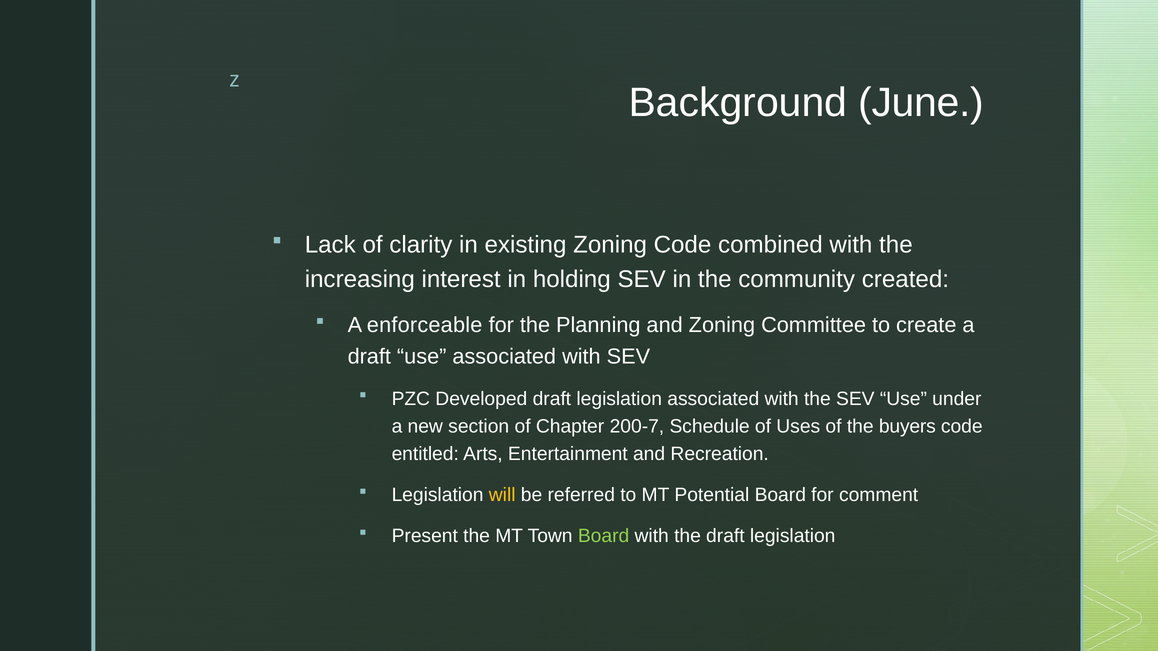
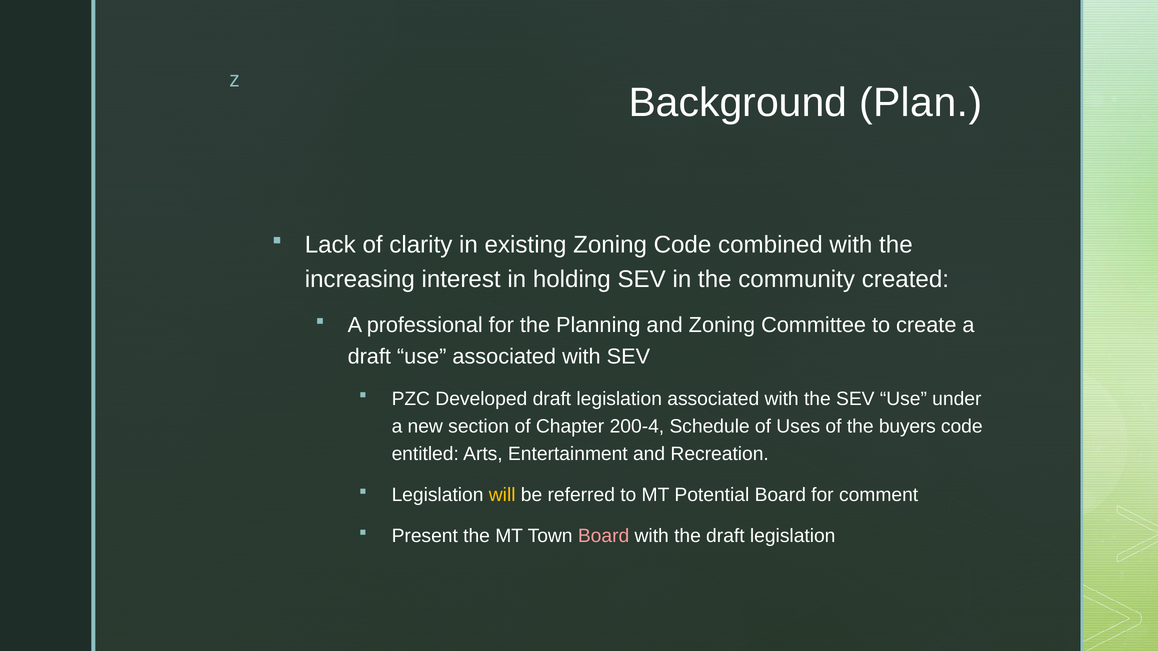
June: June -> Plan (921, 103)
enforceable: enforceable -> professional (425, 325)
200-7: 200-7 -> 200-4 (637, 427)
Board colour: light green -> pink (604, 536)
